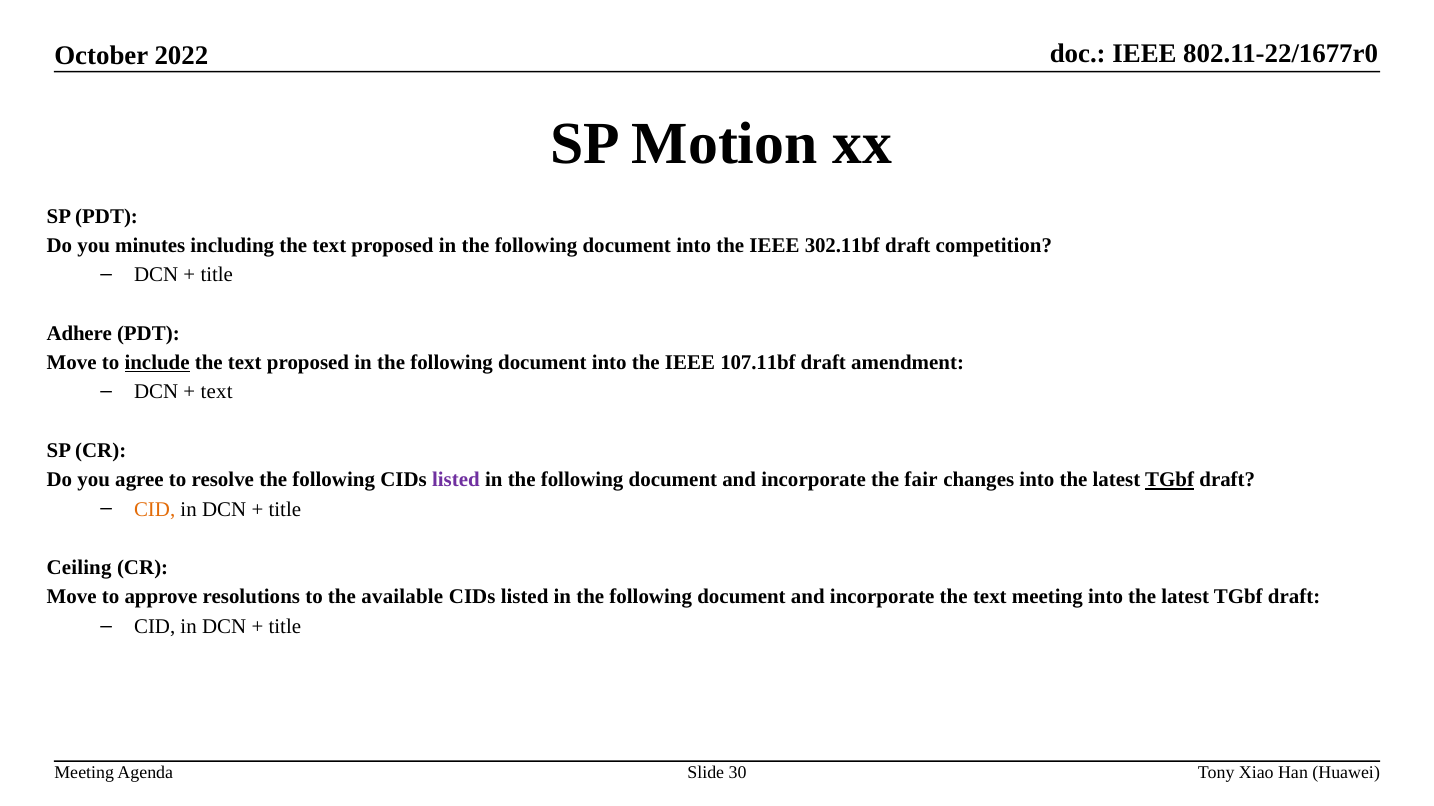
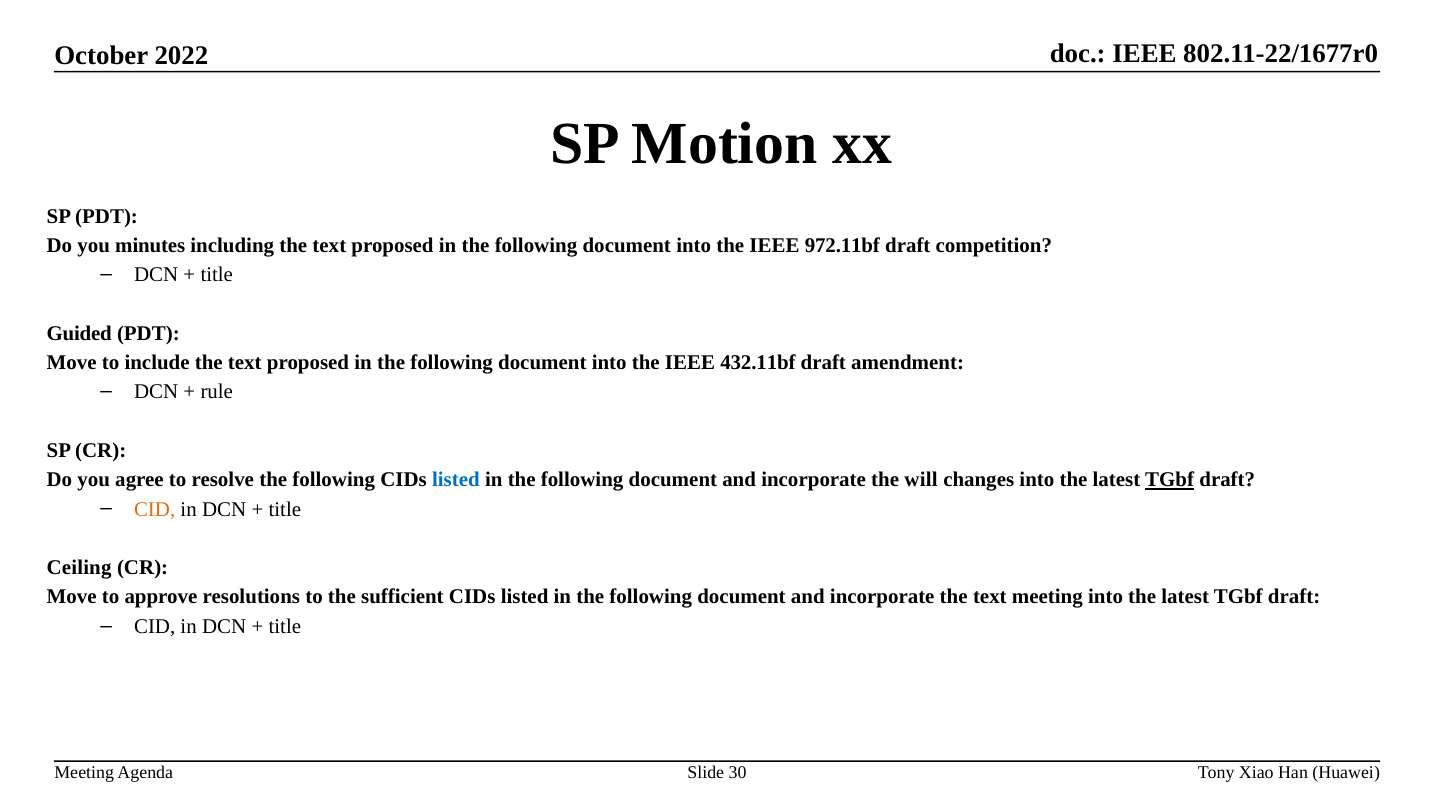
302.11bf: 302.11bf -> 972.11bf (842, 246)
Adhere: Adhere -> Guided (79, 334)
include underline: present -> none (157, 363)
107.11bf: 107.11bf -> 432.11bf (758, 363)
text: text -> rule (217, 392)
listed colour: purple -> blue (456, 480)
fair: fair -> will (921, 480)
available: available -> sufficient (402, 597)
